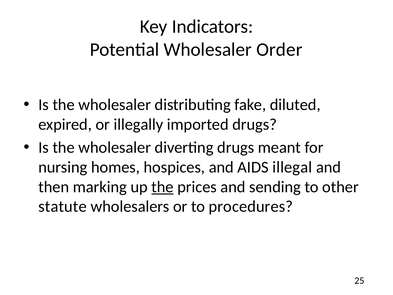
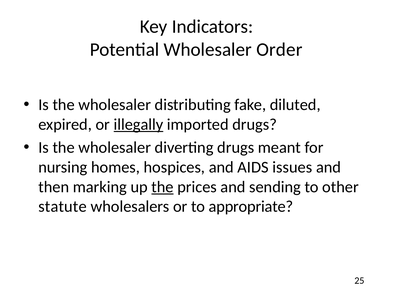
illegally underline: none -> present (138, 124)
illegal: illegal -> issues (292, 167)
procedures: procedures -> appropriate (251, 206)
